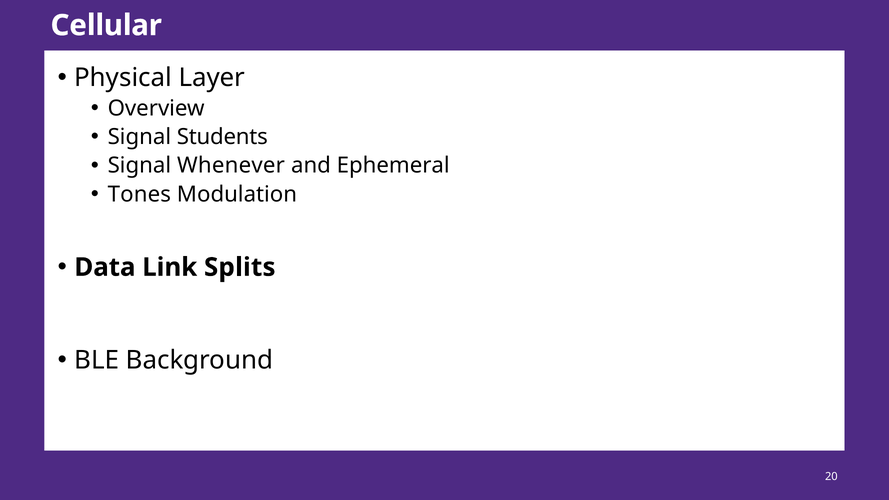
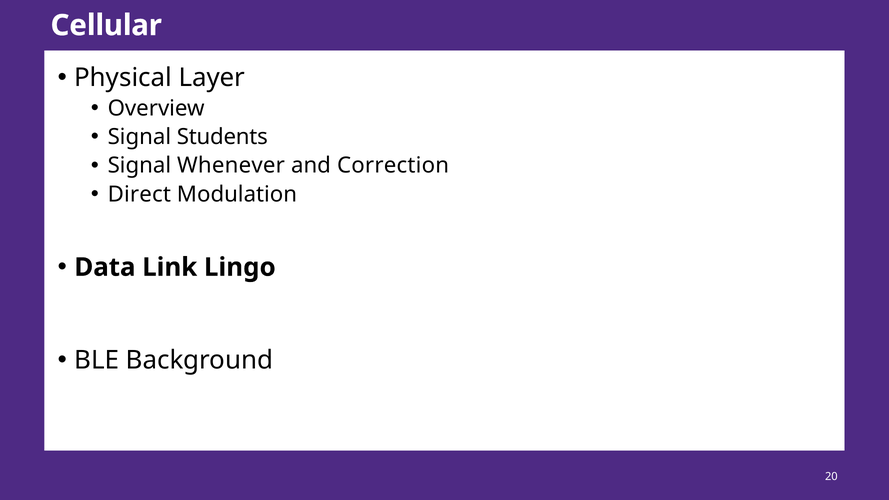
Ephemeral: Ephemeral -> Correction (393, 166)
Tones: Tones -> Direct (139, 194)
Splits: Splits -> Lingo (240, 267)
